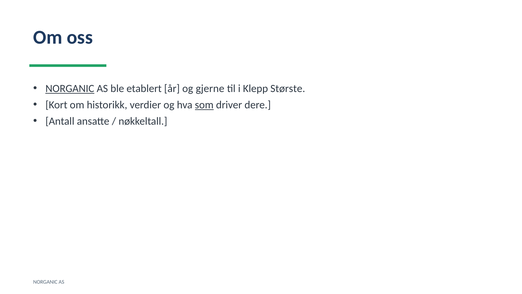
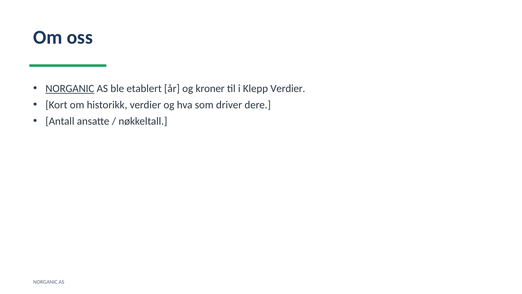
gjerne: gjerne -> kroner (210, 88)
Klepp Største: Største -> Verdier (288, 88)
som underline: present -> none (204, 105)
